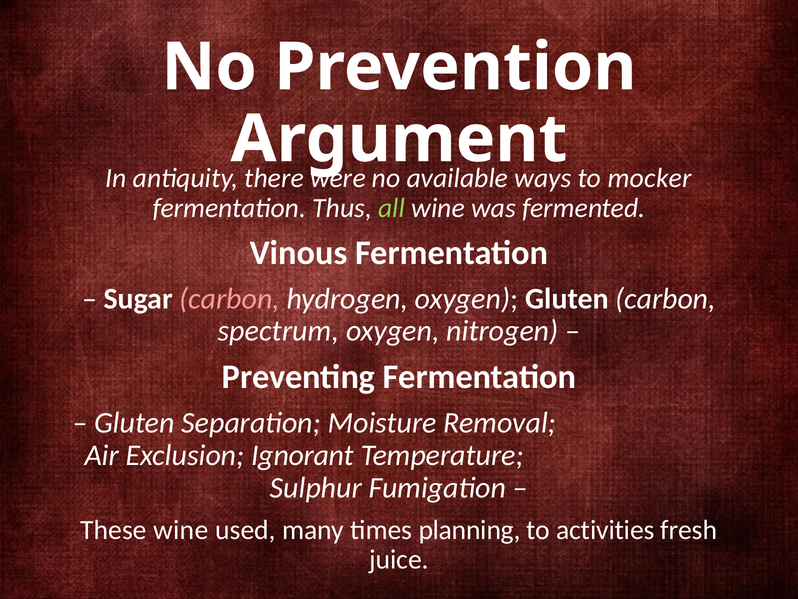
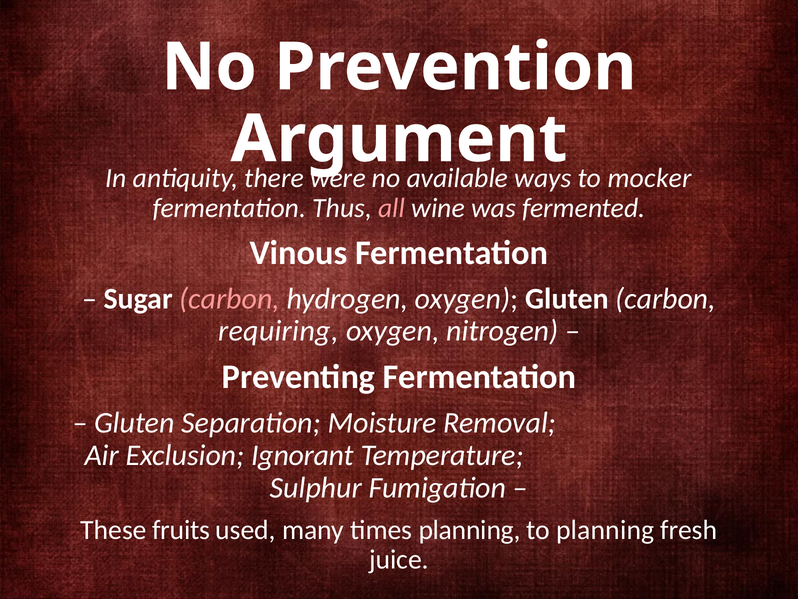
all colour: light green -> pink (392, 208)
spectrum: spectrum -> requiring (278, 331)
These wine: wine -> fruits (181, 529)
to activities: activities -> planning (605, 529)
